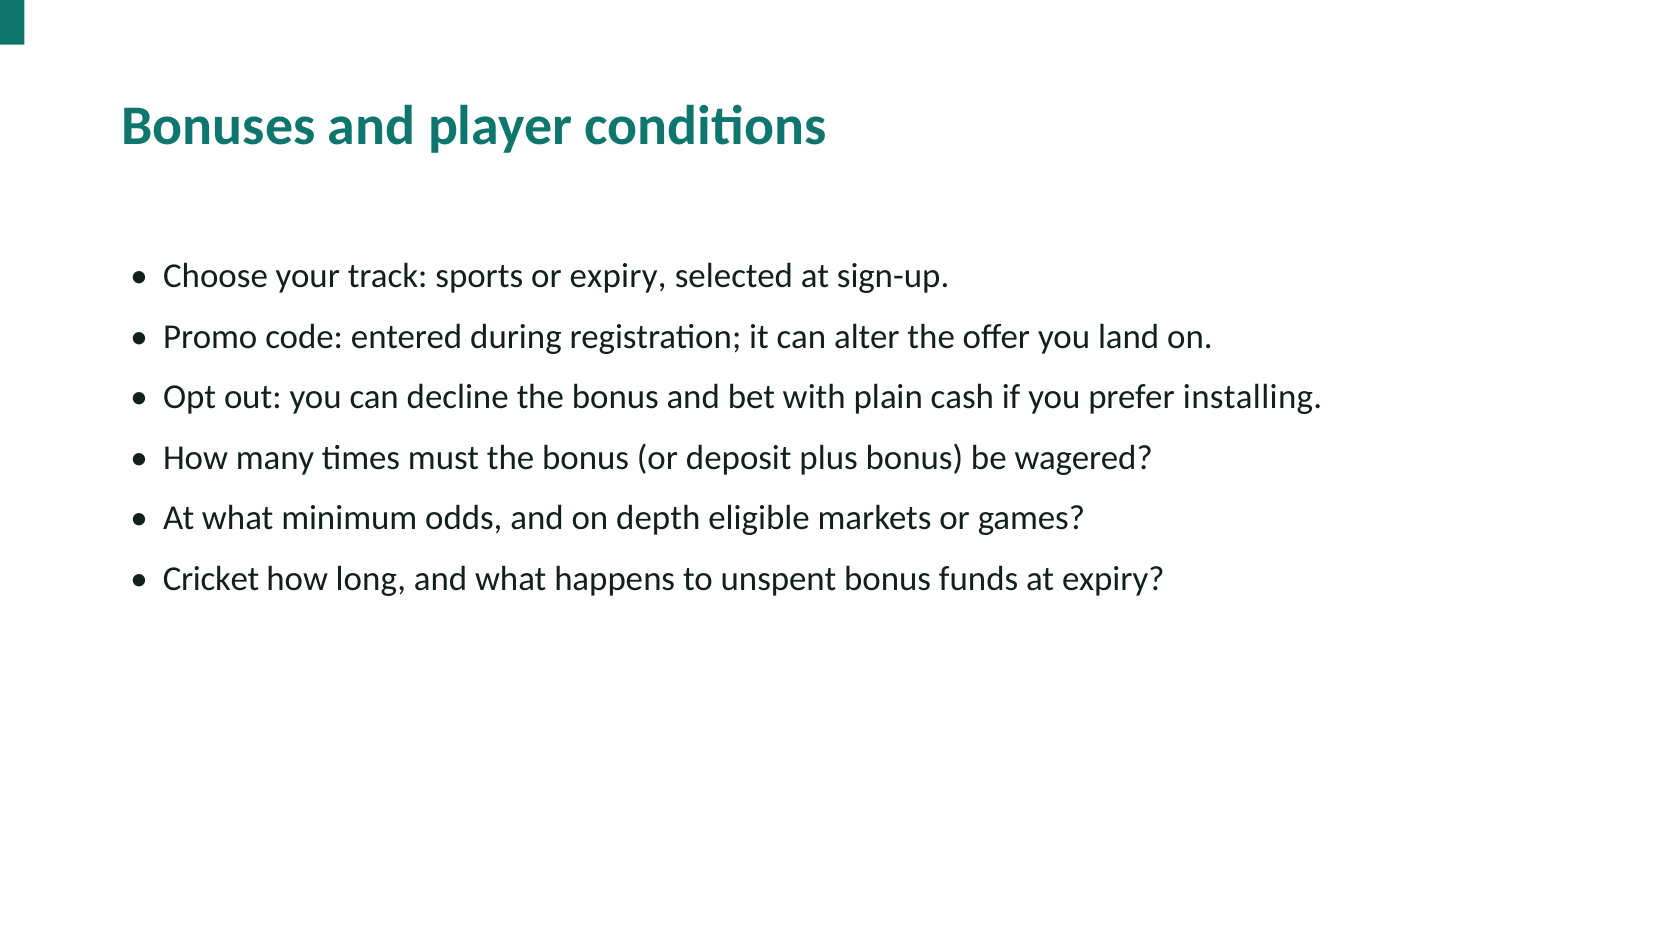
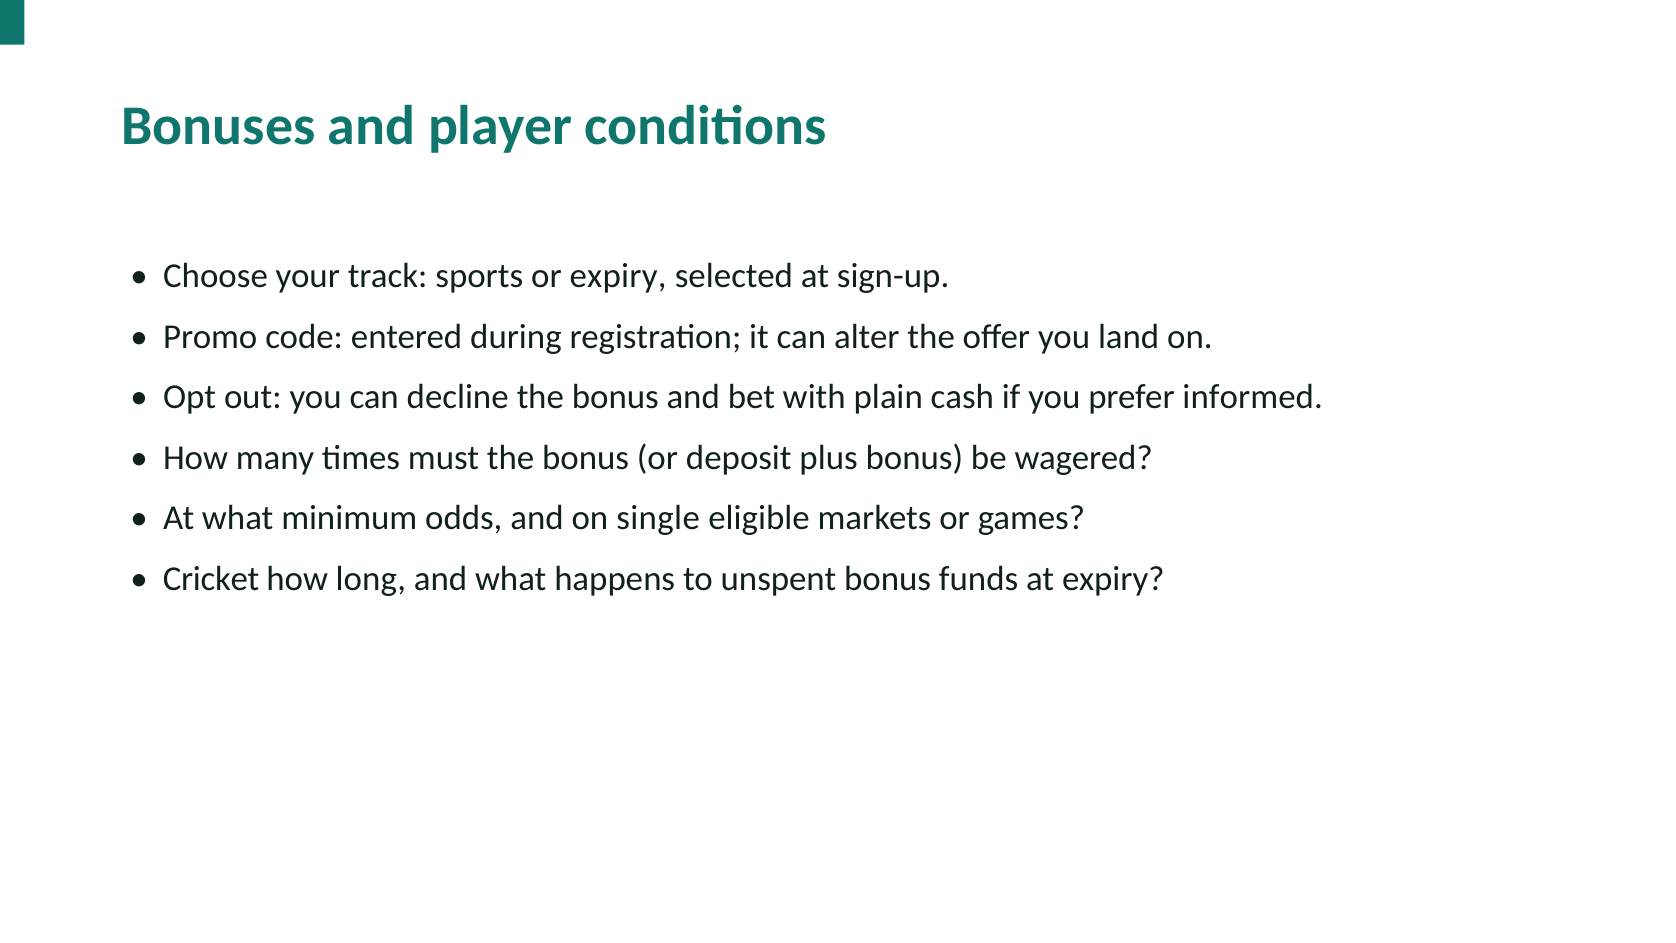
installing: installing -> informed (1253, 397)
depth: depth -> single (658, 518)
